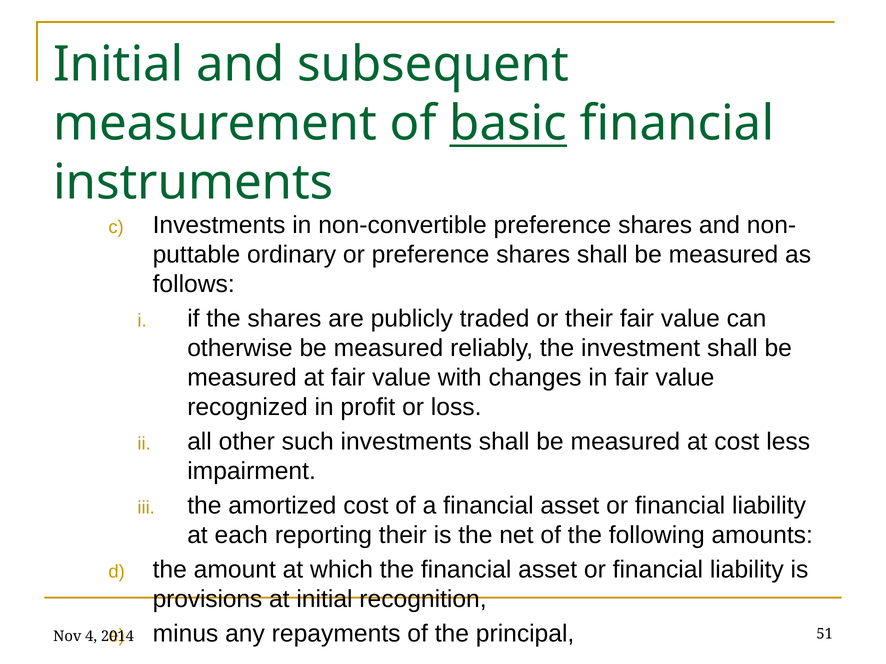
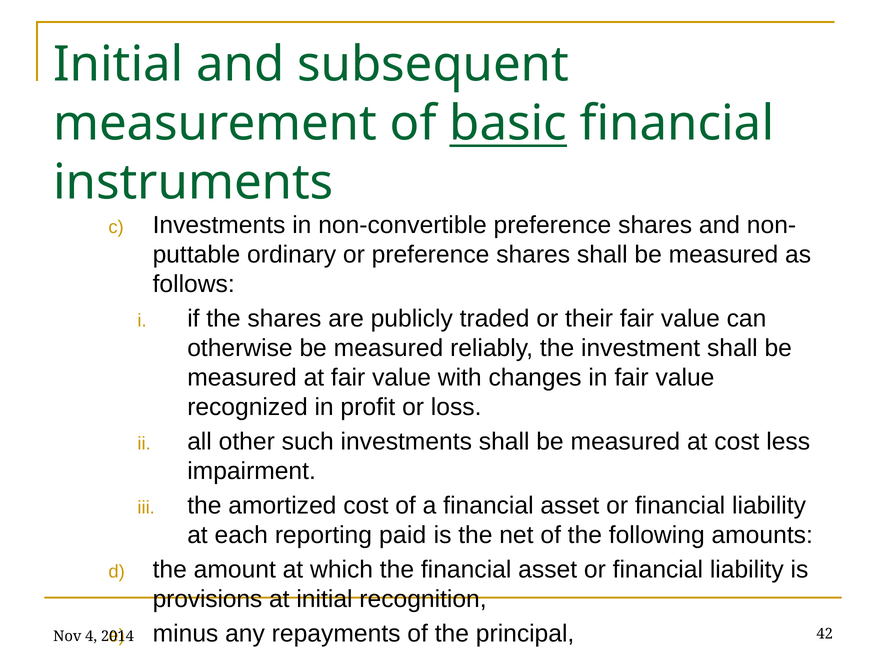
reporting their: their -> paid (403, 535)
51: 51 -> 42 (825, 635)
